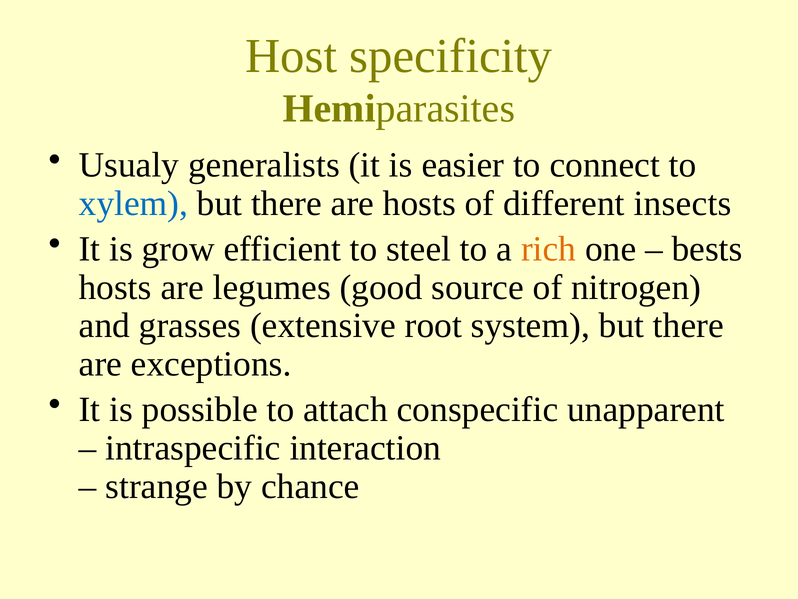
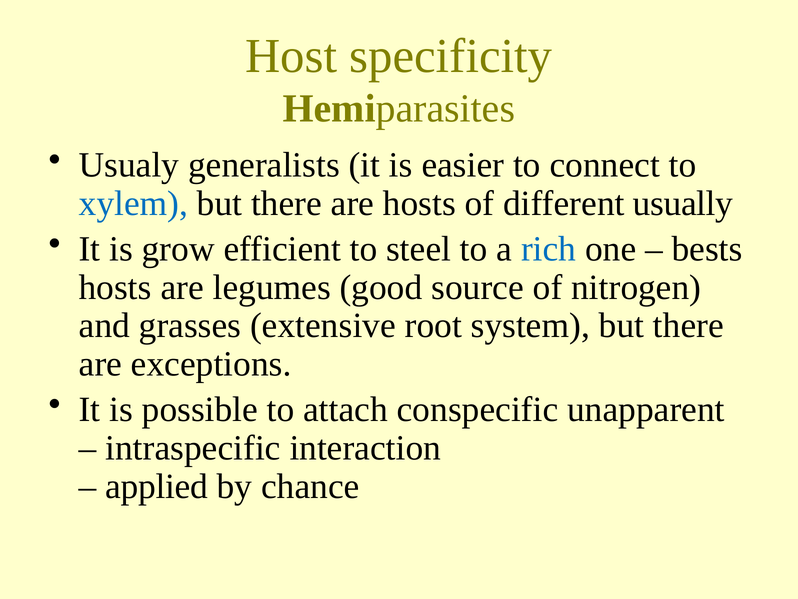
insects: insects -> usually (683, 203)
rich colour: orange -> blue (549, 249)
strange: strange -> applied (157, 486)
